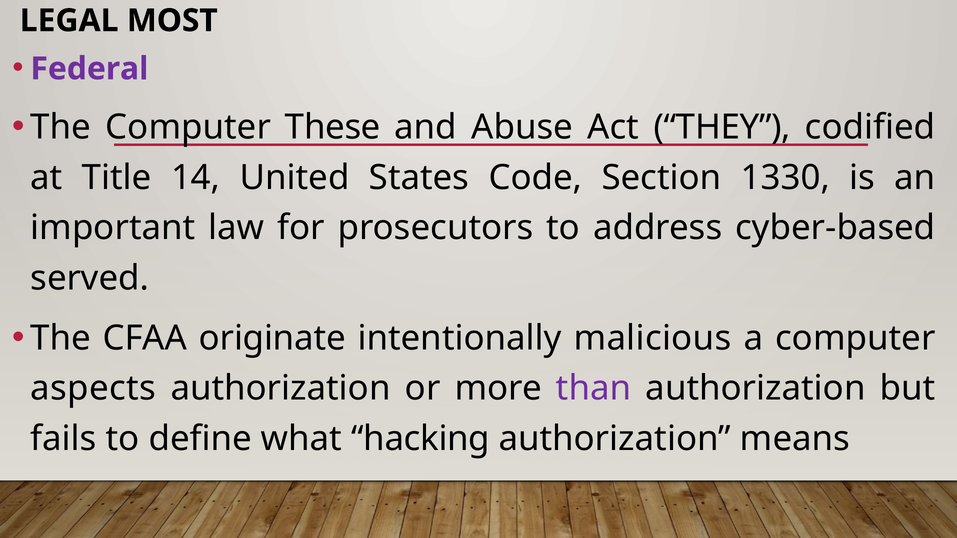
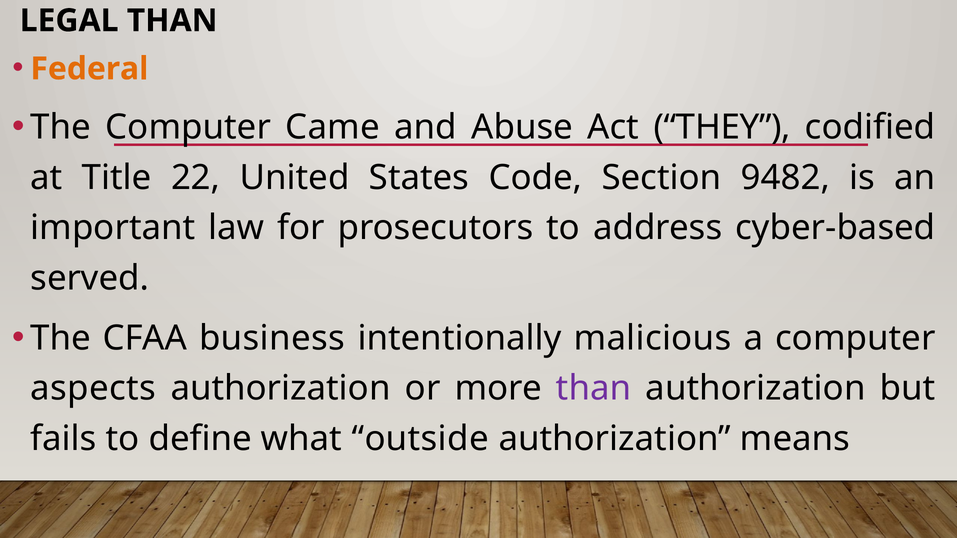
LEGAL MOST: MOST -> THAN (172, 21)
Federal colour: purple -> orange (89, 69)
These: These -> Came (333, 127)
14: 14 -> 22 (196, 178)
1330: 1330 -> 9482 (785, 178)
originate: originate -> business (272, 338)
hacking: hacking -> outside (420, 439)
